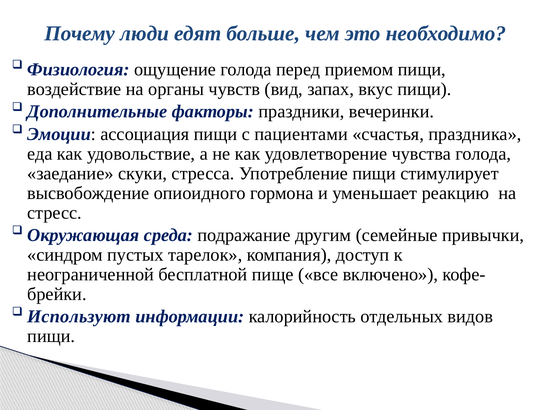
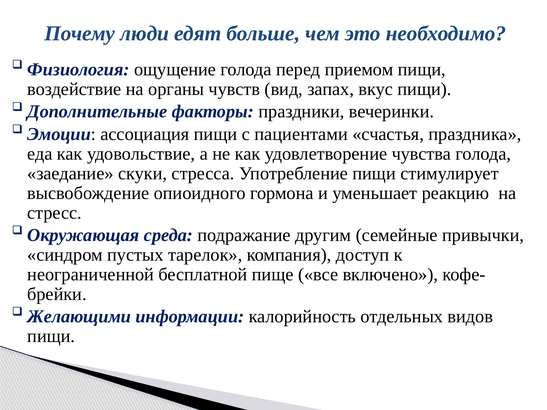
Используют: Используют -> Желающими (79, 317)
